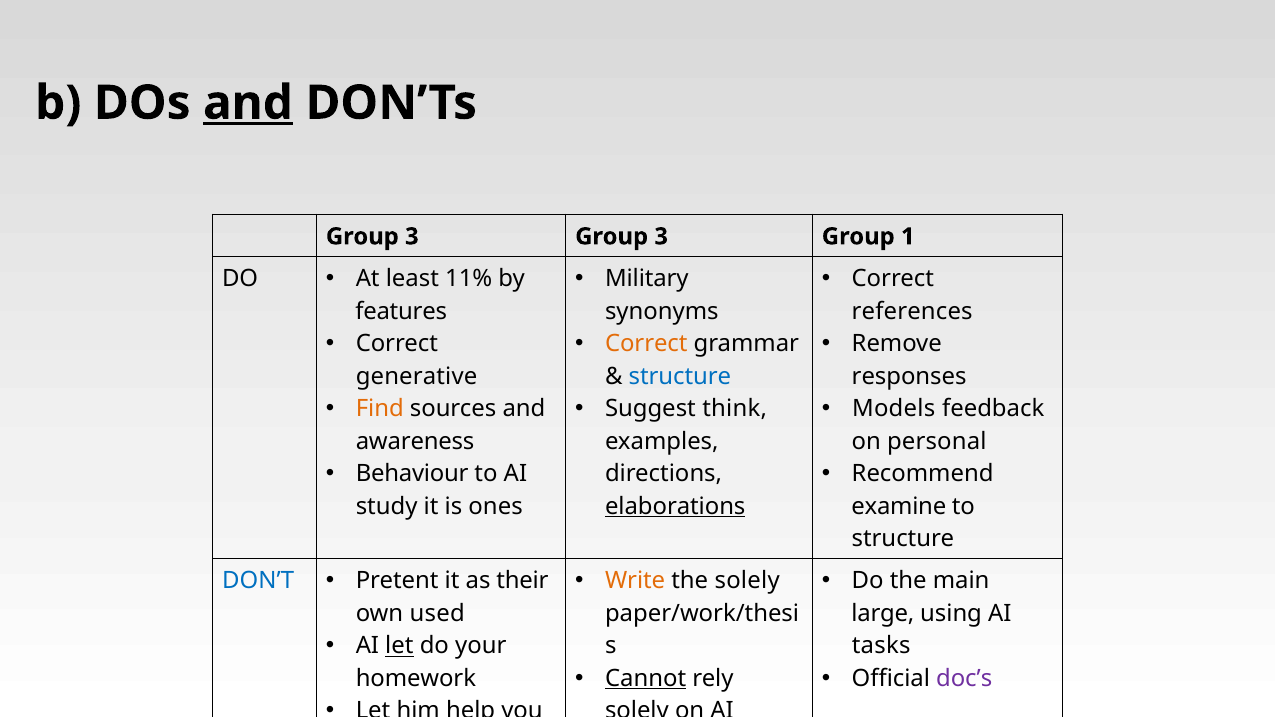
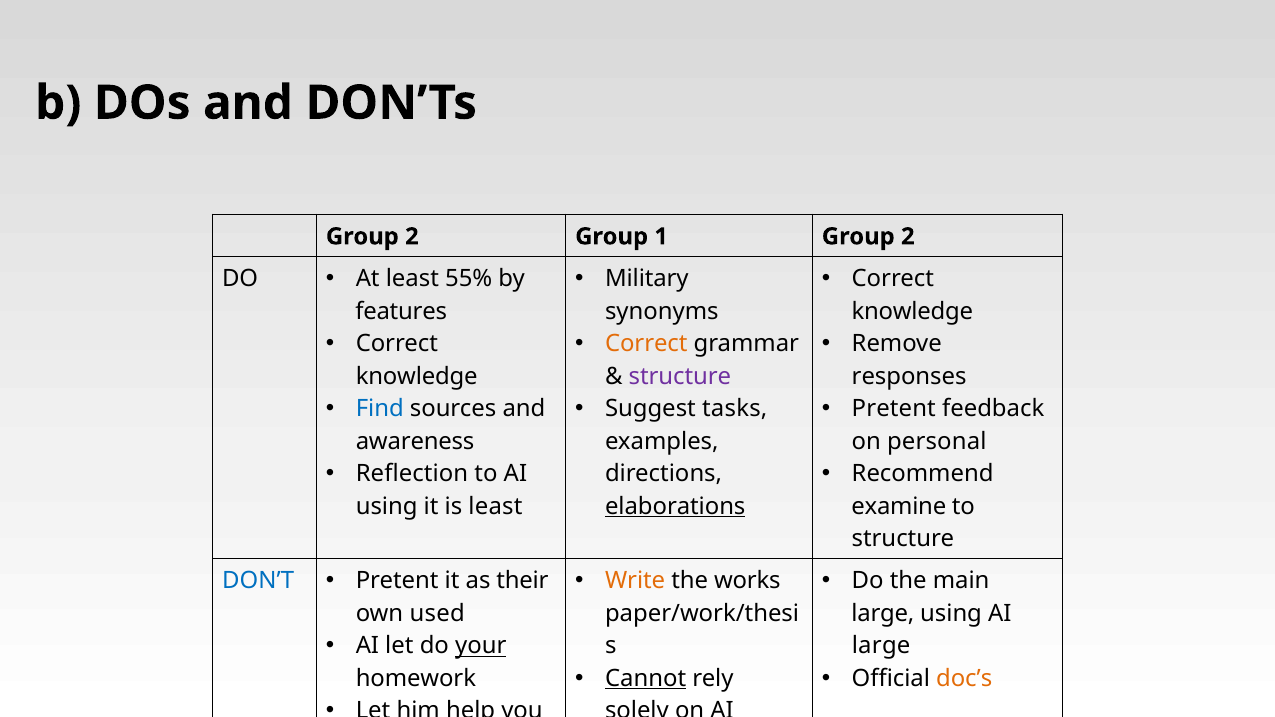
and underline: present -> none (248, 103)
3: 3 -> 2 (412, 237)
3: 3 -> 1 (661, 237)
1: 1 -> 2 (908, 237)
11%: 11% -> 55% (469, 279)
references: references -> knowledge (912, 311)
generative: generative -> knowledge (417, 376)
structure colour: blue -> purple (680, 376)
Find colour: orange -> blue (380, 409)
think: think -> tasks (735, 409)
Models: Models -> Pretent (894, 409)
Behaviour: Behaviour -> Reflection (412, 474)
study: study -> using (387, 506)
is ones: ones -> least (496, 506)
the solely: solely -> works (747, 581)
let underline: present -> none (399, 646)
your underline: none -> present (481, 646)
tasks: tasks -> large (881, 646)
doc’s colour: purple -> orange (964, 679)
